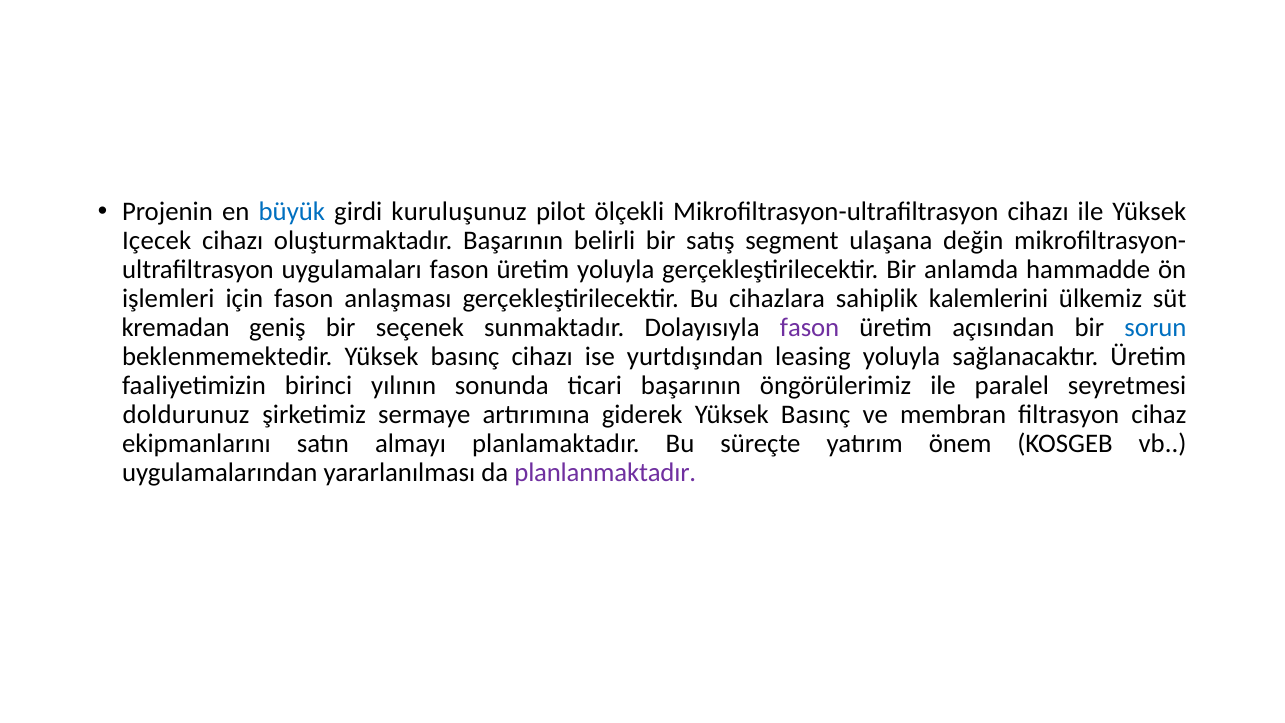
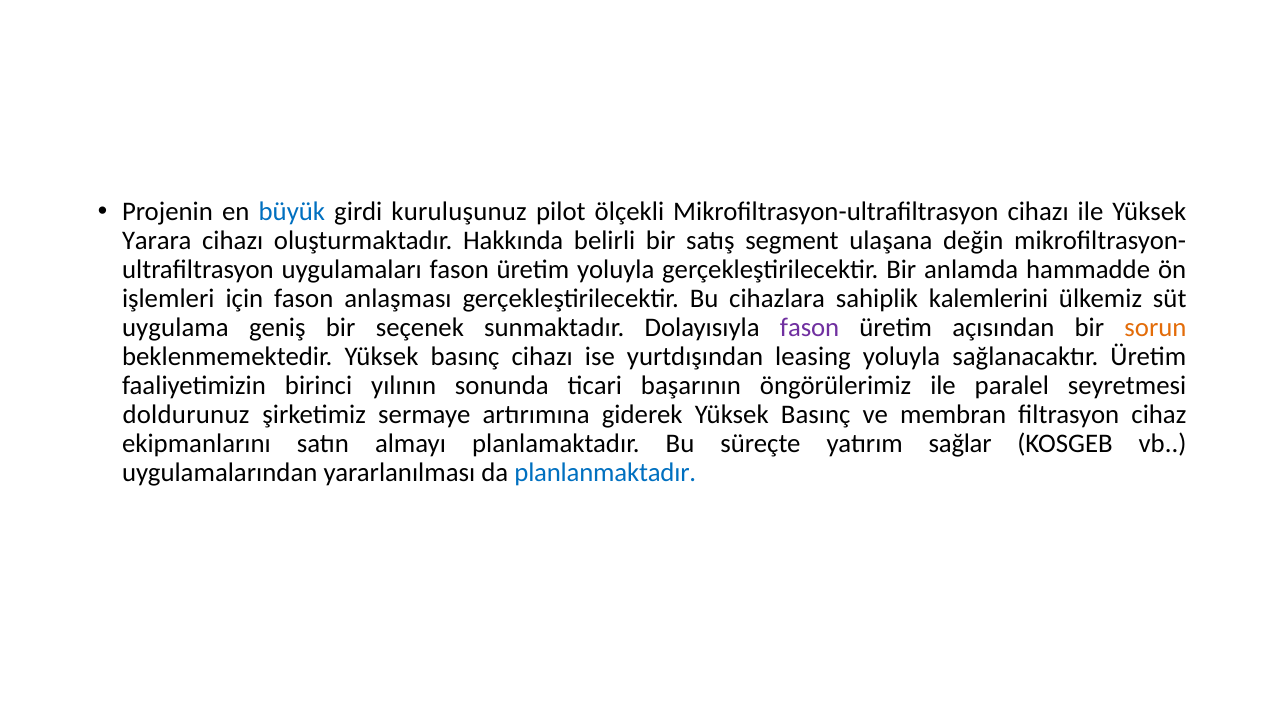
Içecek: Içecek -> Yarara (157, 241)
oluşturmaktadır Başarının: Başarının -> Hakkında (513, 241)
kremadan: kremadan -> uygulama (175, 327)
sorun colour: blue -> orange (1155, 327)
önem: önem -> sağlar (960, 443)
planlanmaktadır colour: purple -> blue (605, 472)
